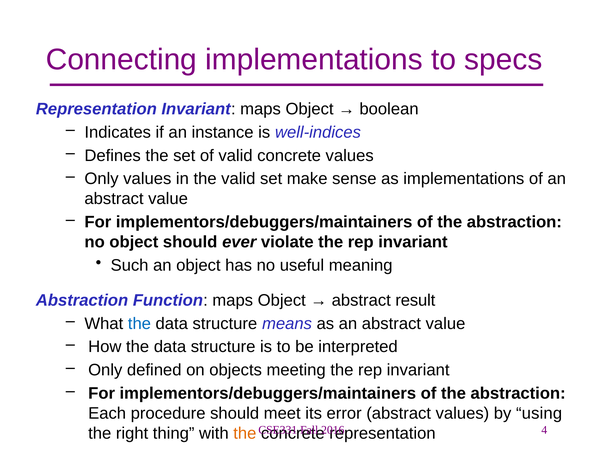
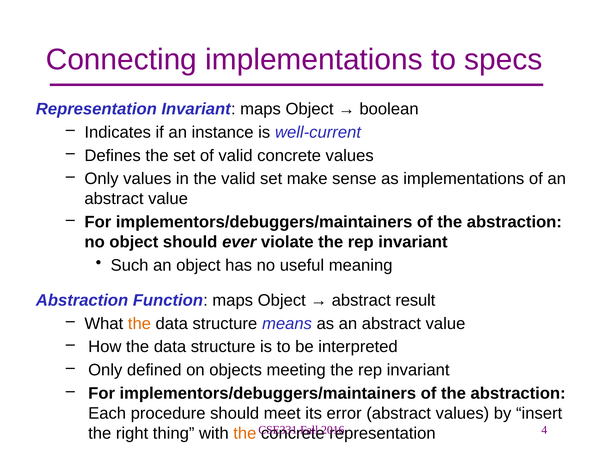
well-indices: well-indices -> well-current (318, 132)
the colour: blue -> orange (139, 323)
using: using -> insert (539, 413)
